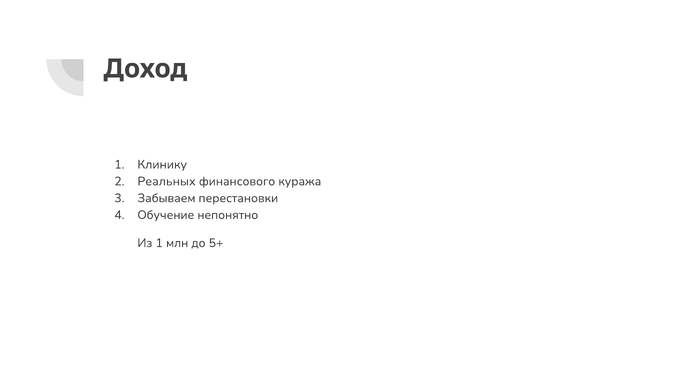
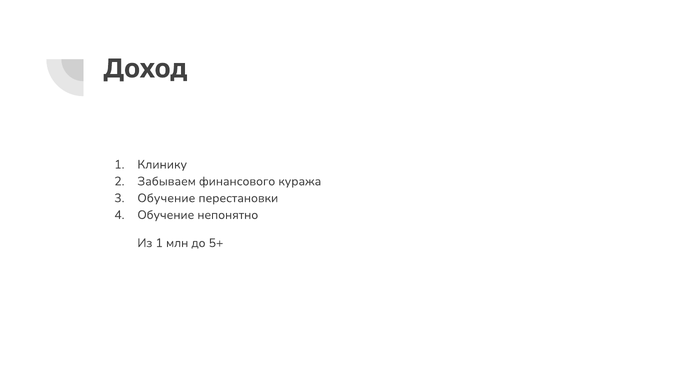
Реальных: Реальных -> Забываем (167, 181)
Забываем: Забываем -> Обучение (166, 198)
